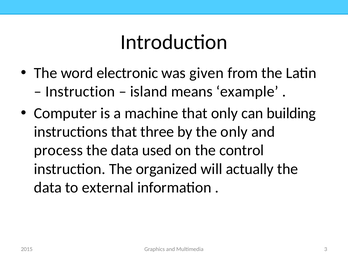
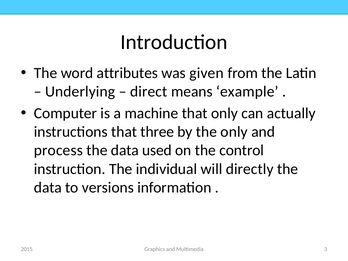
electronic: electronic -> attributes (127, 73)
Instruction: Instruction -> Underlying (80, 92)
island: island -> direct (149, 92)
building: building -> actually (291, 113)
organized: organized -> individual (166, 169)
actually: actually -> directly (250, 169)
external: external -> versions (108, 187)
